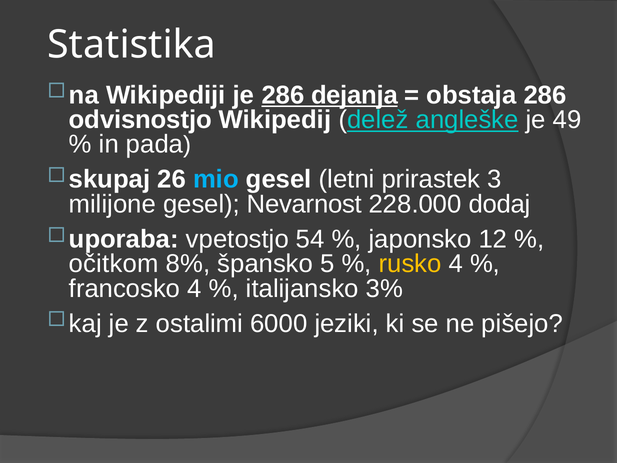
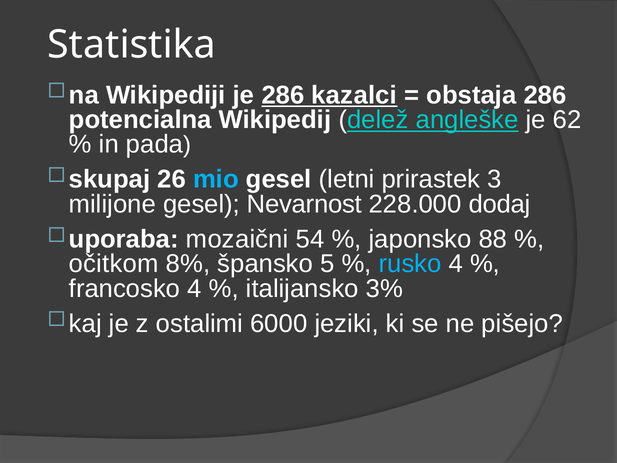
dejanja: dejanja -> kazalci (354, 95)
odvisnostjo: odvisnostjo -> potencialna (140, 120)
49: 49 -> 62 (567, 120)
vpetostjo: vpetostjo -> mozaični (237, 239)
12: 12 -> 88 (493, 239)
rusko colour: yellow -> light blue (410, 264)
